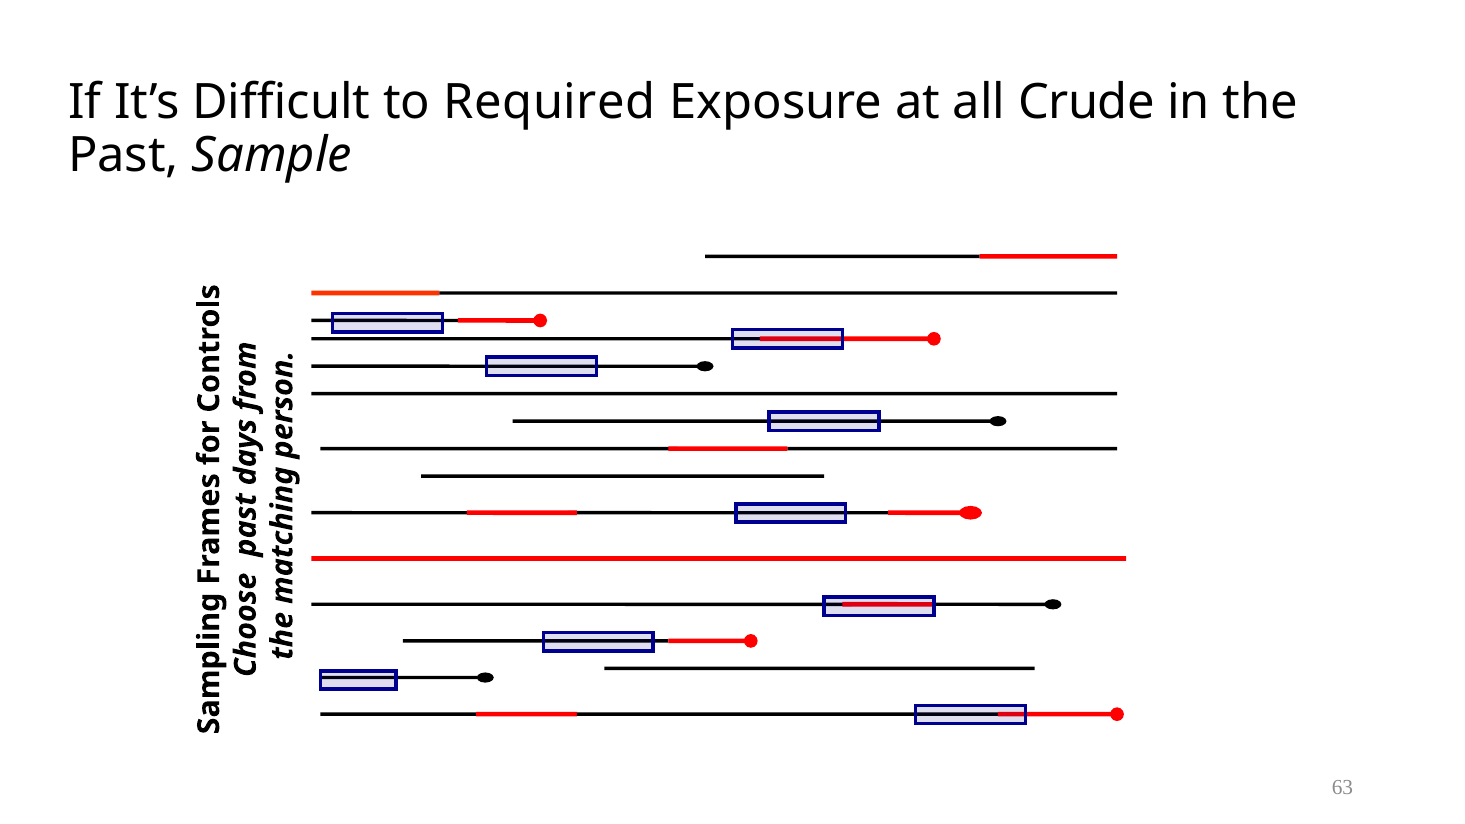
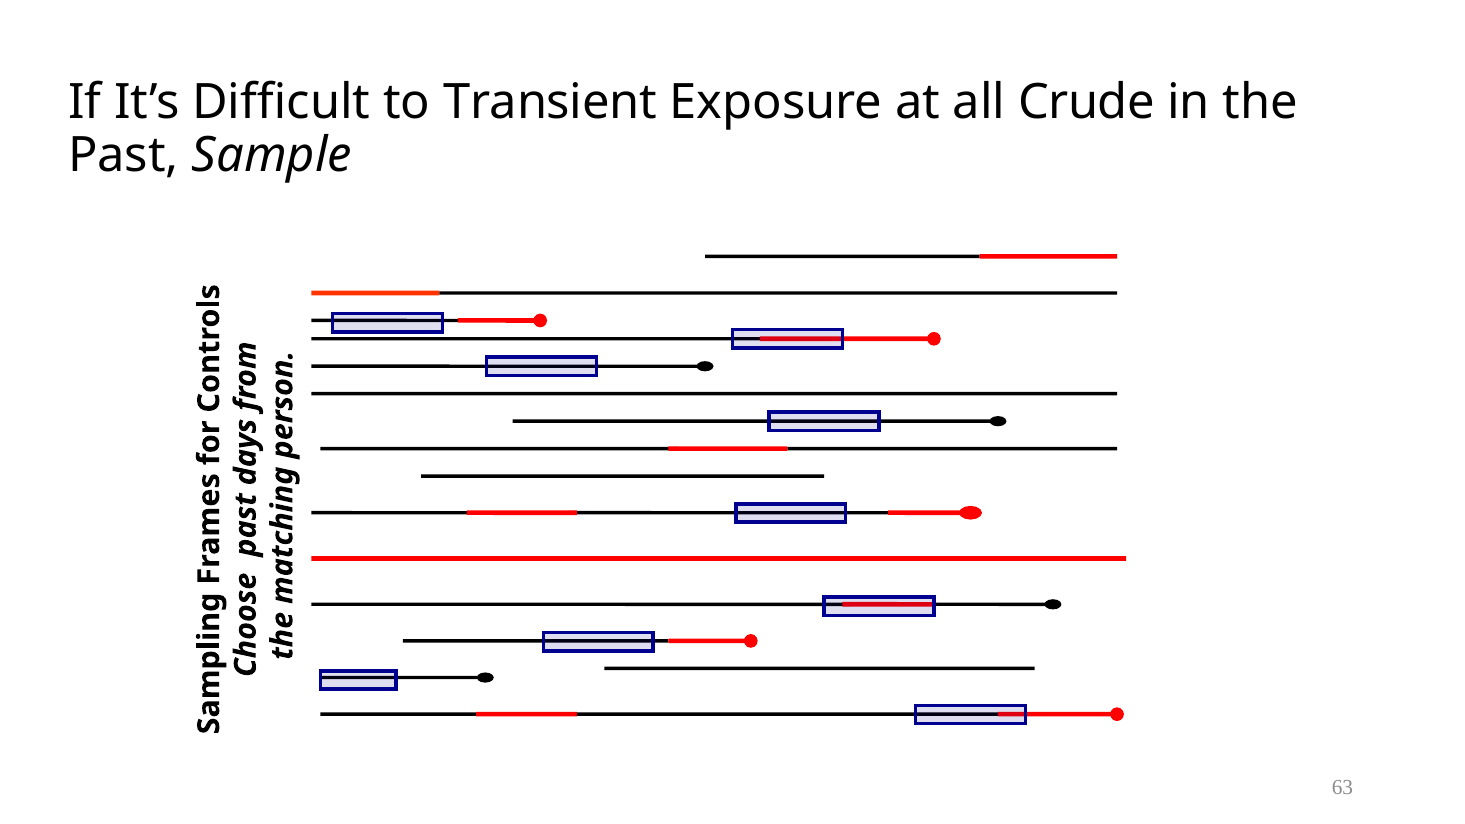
Required: Required -> Transient (550, 103)
